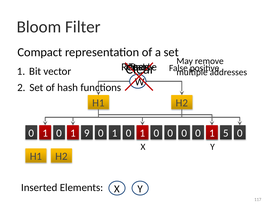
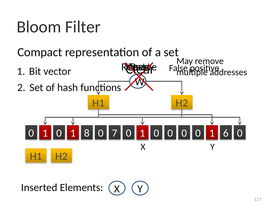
9: 9 -> 8 (87, 133)
1: 1 -> 7 (115, 133)
5: 5 -> 6 (226, 133)
